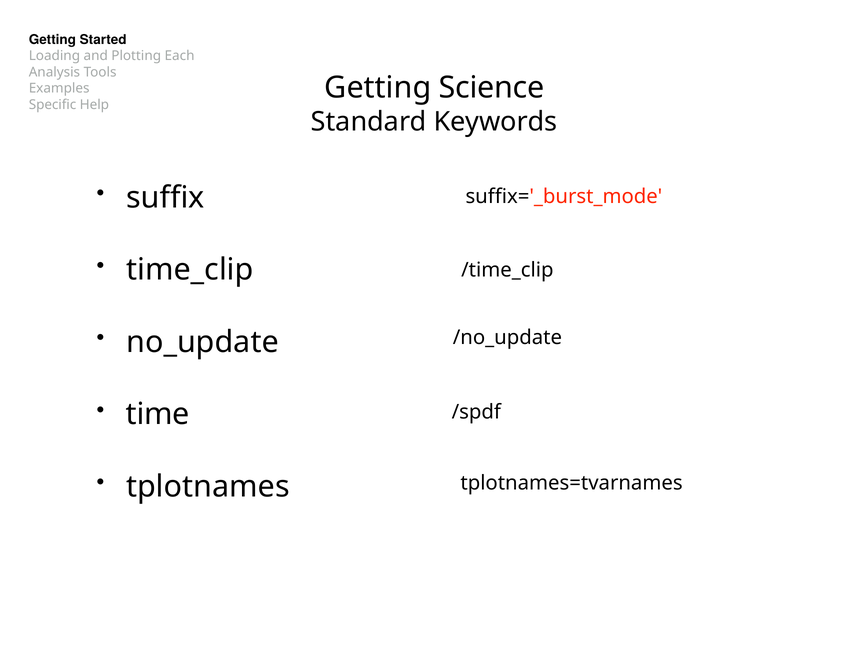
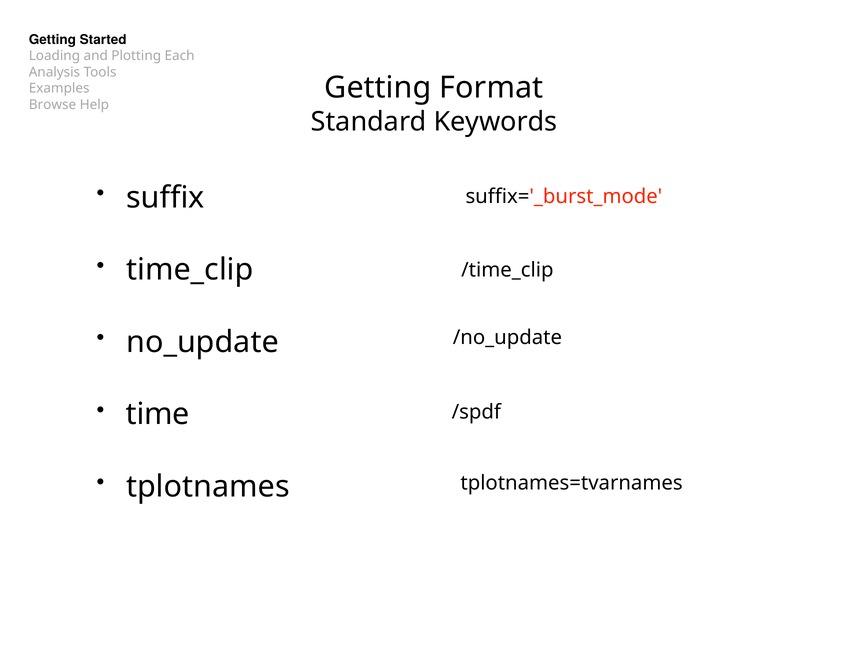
Science: Science -> Format (491, 88)
Specific: Specific -> Browse (52, 105)
